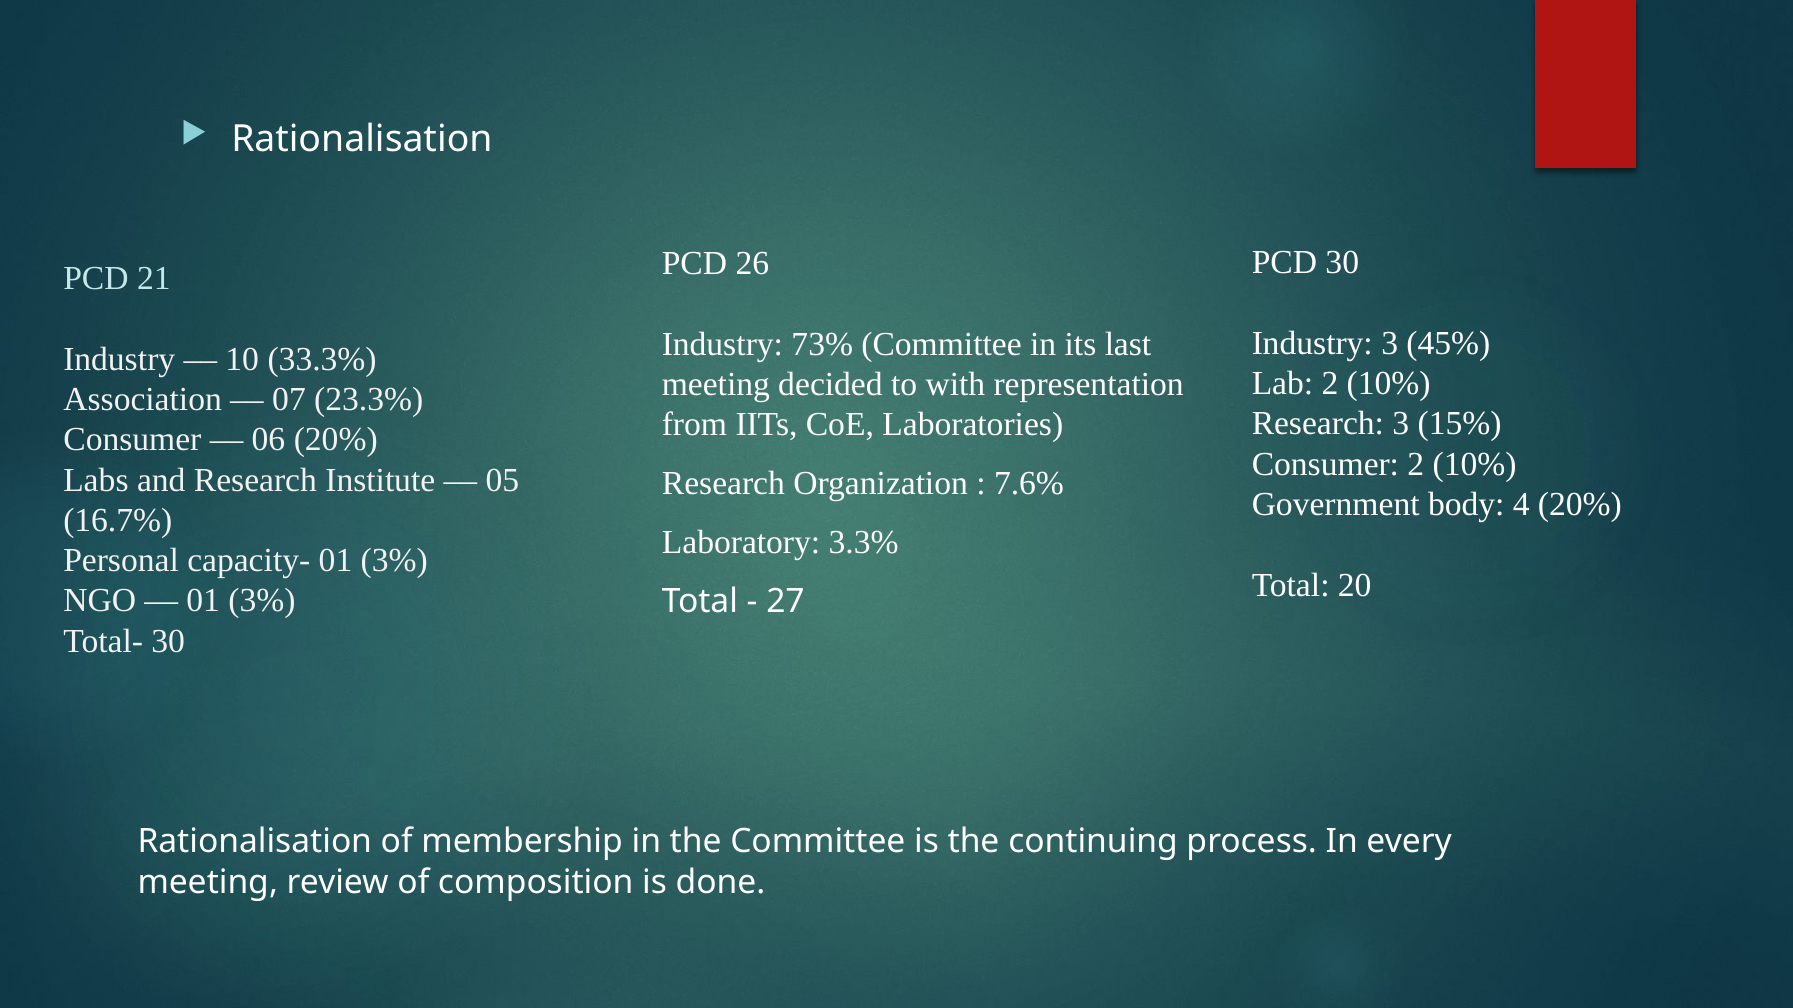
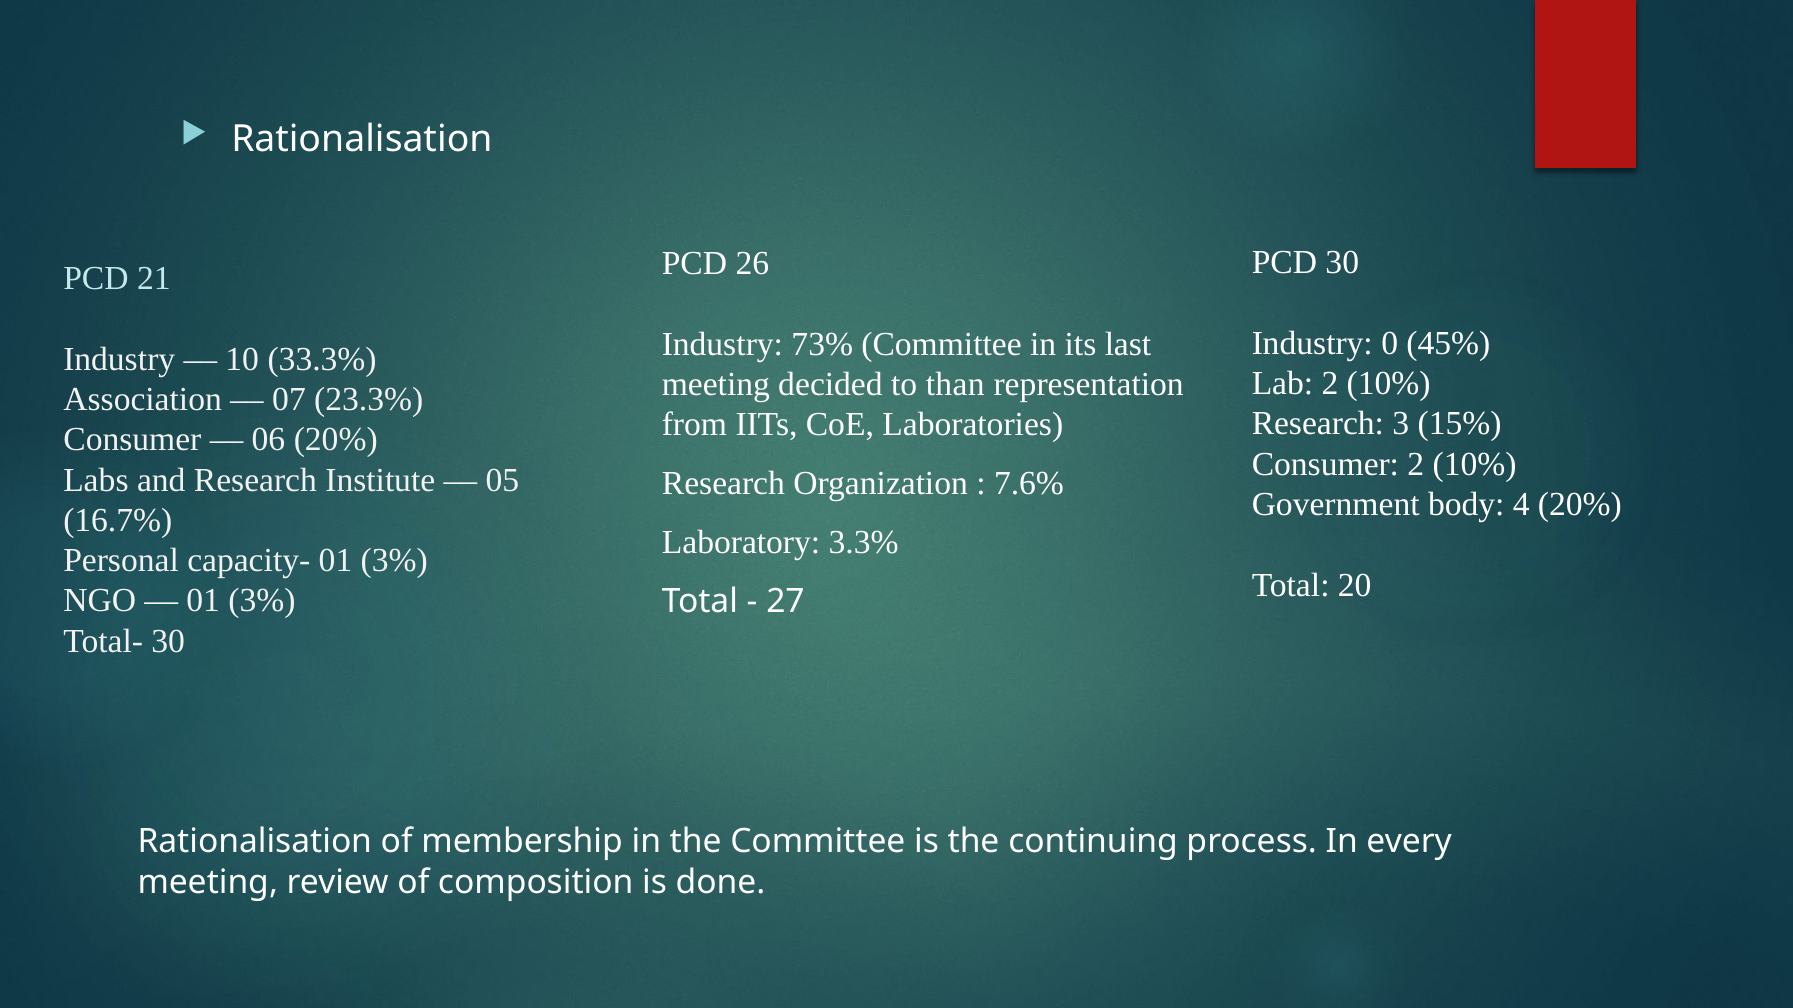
Industry 3: 3 -> 0 (1390, 343)
with: with -> than (955, 385)
